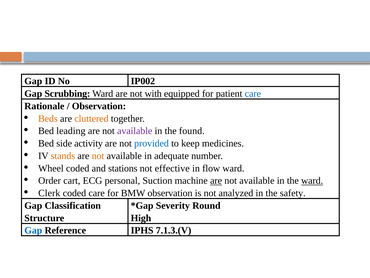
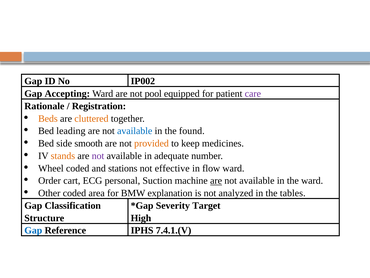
Scrubbing: Scrubbing -> Accepting (67, 94)
with: with -> pool (153, 94)
care colour: blue -> purple (253, 94)
Observation: Observation -> Registration (99, 106)
available colour: purple -> blue (135, 131)
activity: activity -> smooth (89, 143)
provided colour: blue -> orange (151, 143)
not colour: orange -> purple (98, 156)
ward underline: present -> none (312, 180)
Clerk: Clerk -> Other (49, 193)
coded care: care -> area (97, 193)
BMW observation: observation -> explanation (170, 193)
safety: safety -> tables (293, 193)
Round: Round -> Target (206, 205)
7.1.3.(V: 7.1.3.(V -> 7.4.1.(V (174, 230)
